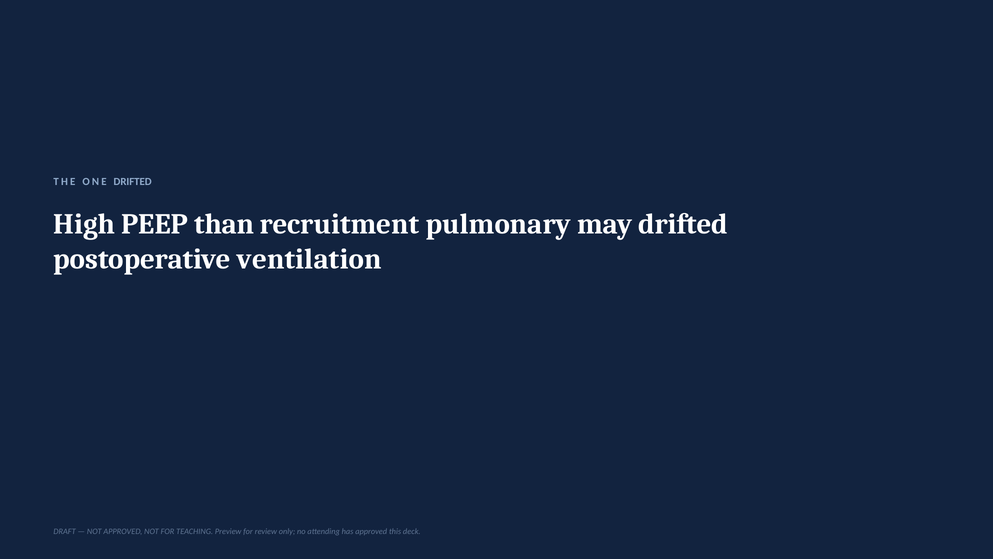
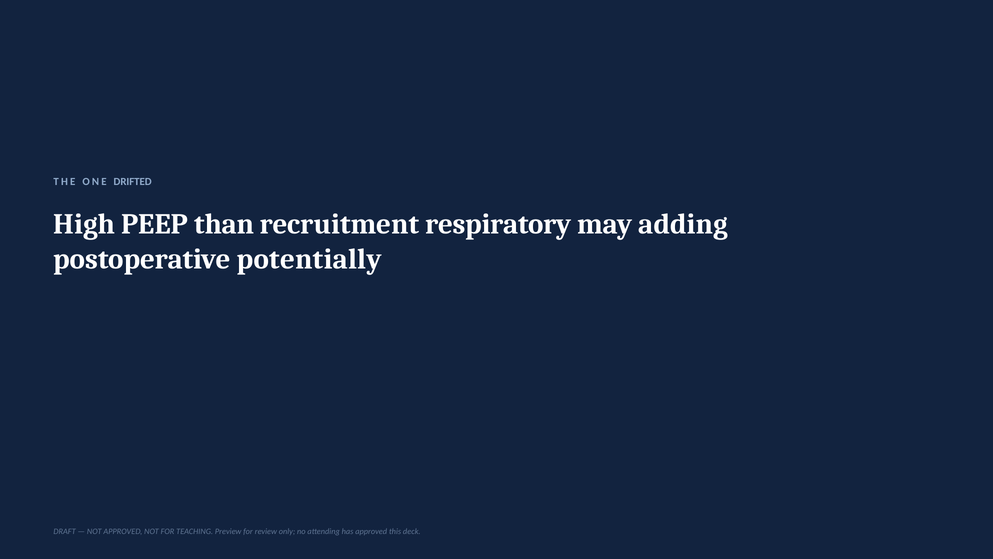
pulmonary: pulmonary -> respiratory (498, 224)
may drifted: drifted -> adding (683, 224)
ventilation: ventilation -> potentially (309, 259)
